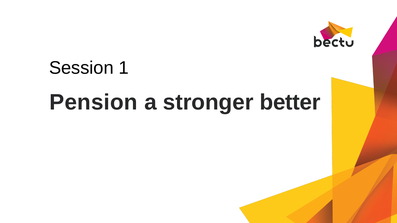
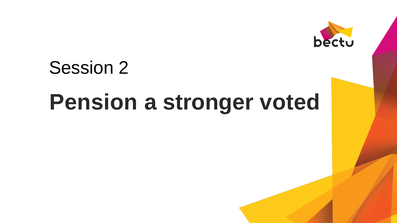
1: 1 -> 2 (124, 68)
better: better -> voted (290, 102)
